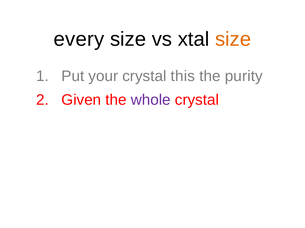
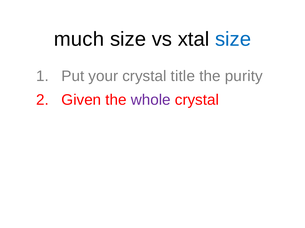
every: every -> much (79, 39)
size colour: orange -> blue (233, 39)
this: this -> title (183, 76)
